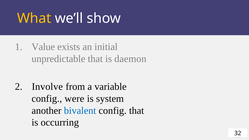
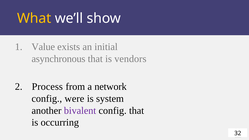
unpredictable: unpredictable -> asynchronous (58, 59)
daemon: daemon -> vendors (130, 59)
Involve: Involve -> Process (47, 87)
variable: variable -> network (111, 87)
bivalent colour: blue -> purple (80, 111)
